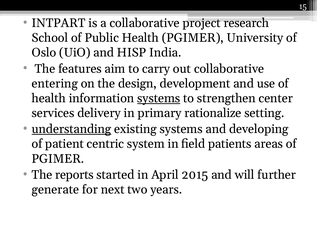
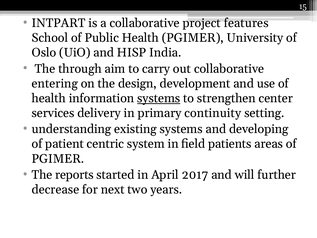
research: research -> features (246, 23)
features: features -> through (80, 69)
rationalize: rationalize -> continuity (213, 113)
understanding underline: present -> none (71, 129)
2015: 2015 -> 2017 (195, 175)
generate: generate -> decrease (55, 189)
